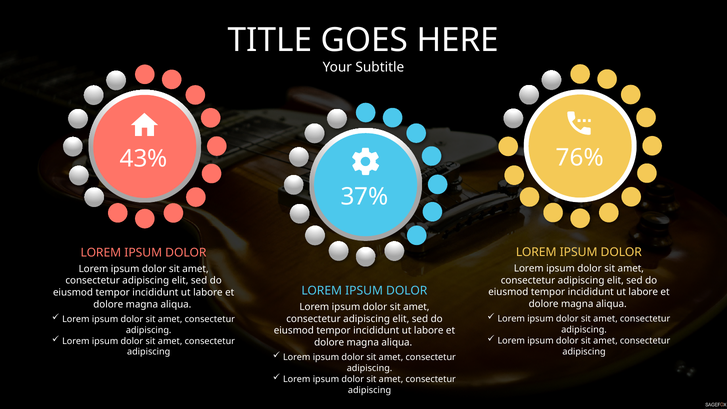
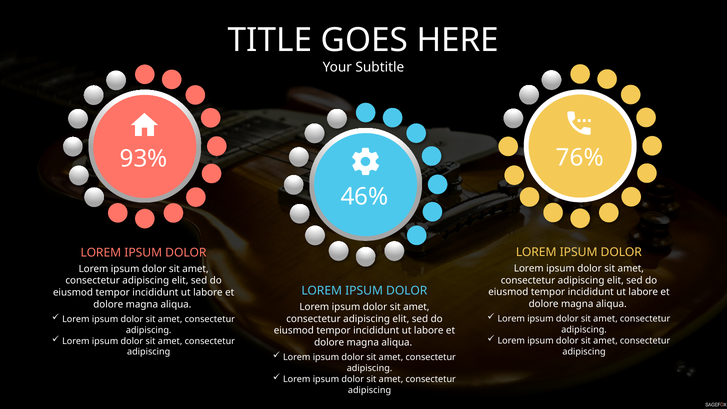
43%: 43% -> 93% (144, 159)
37%: 37% -> 46% (364, 197)
